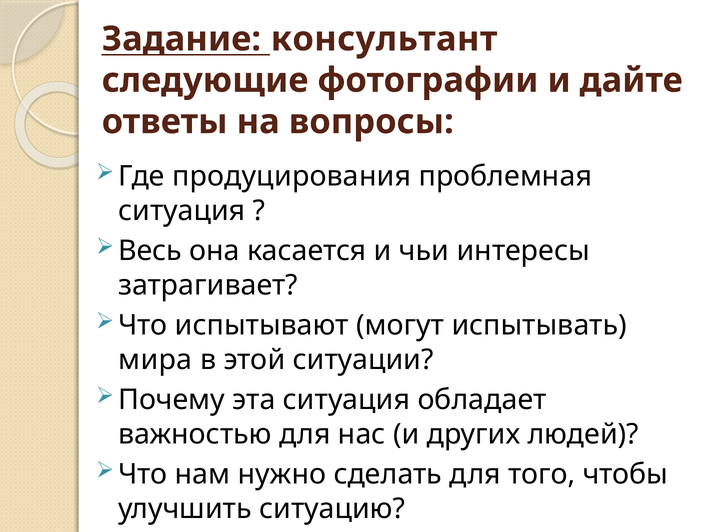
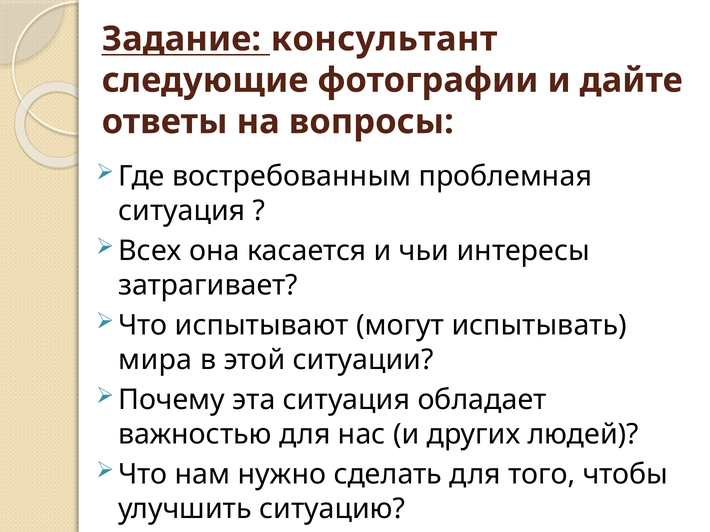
продуцирования: продуцирования -> востребованным (292, 176)
Весь: Весь -> Всех (150, 251)
